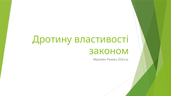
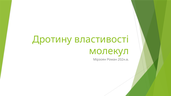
законом: законом -> молекул (109, 51)
